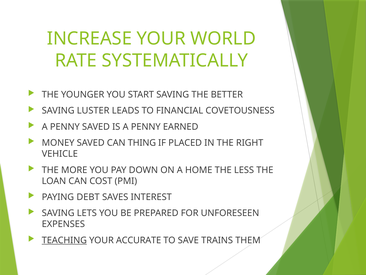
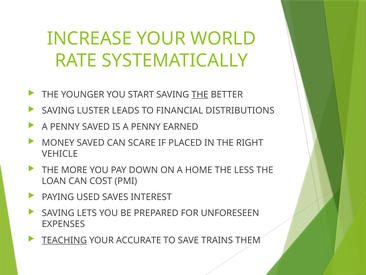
THE underline: none -> present (200, 94)
COVETOUSNESS: COVETOUSNESS -> DISTRIBUTIONS (240, 111)
THING: THING -> SCARE (142, 143)
DEBT: DEBT -> USED (88, 197)
